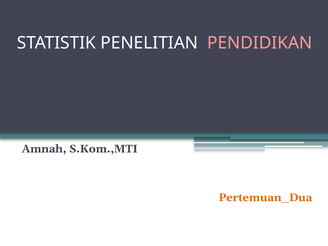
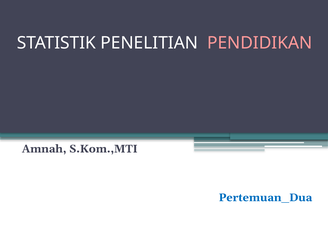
Pertemuan_Dua colour: orange -> blue (265, 198)
